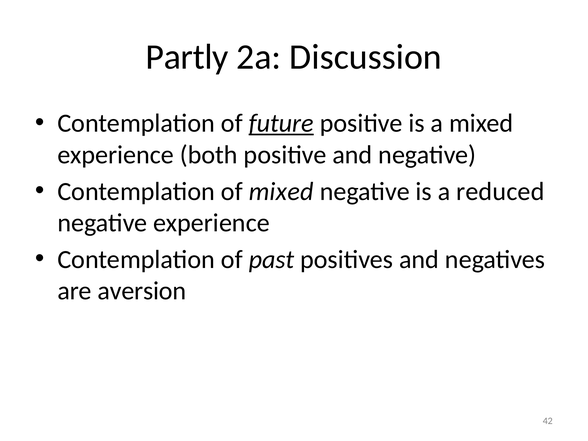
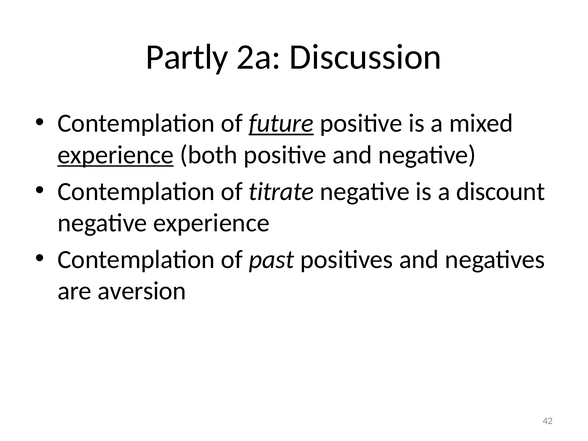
experience underline: none -> present (116, 155)
of mixed: mixed -> titrate (281, 191)
reduced: reduced -> discount (501, 191)
